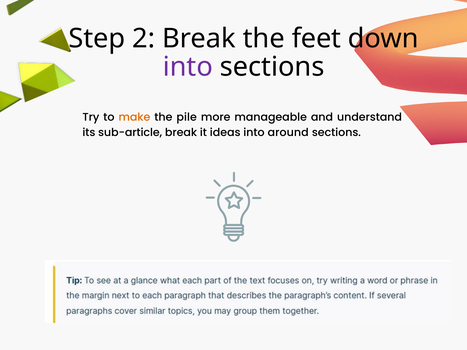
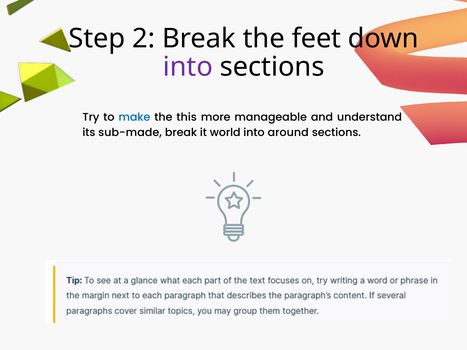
make colour: orange -> blue (134, 117)
pile: pile -> this (187, 117)
sub-article: sub-article -> sub-made (130, 133)
ideas: ideas -> world (225, 133)
